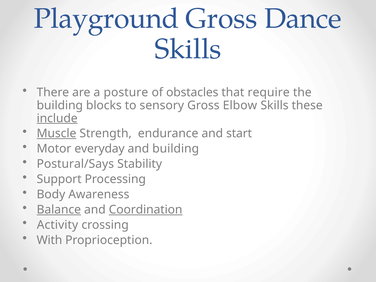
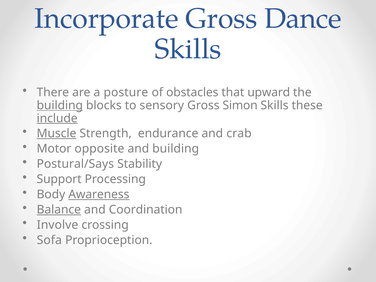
Playground: Playground -> Incorporate (106, 19)
require: require -> upward (269, 92)
building underline: none -> present (60, 105)
Elbow: Elbow -> Simon (240, 105)
start: start -> crab (239, 134)
everyday: everyday -> opposite (99, 149)
Awareness underline: none -> present (99, 194)
Coordination underline: present -> none (146, 210)
Activity: Activity -> Involve (57, 225)
With: With -> Sofa (49, 240)
